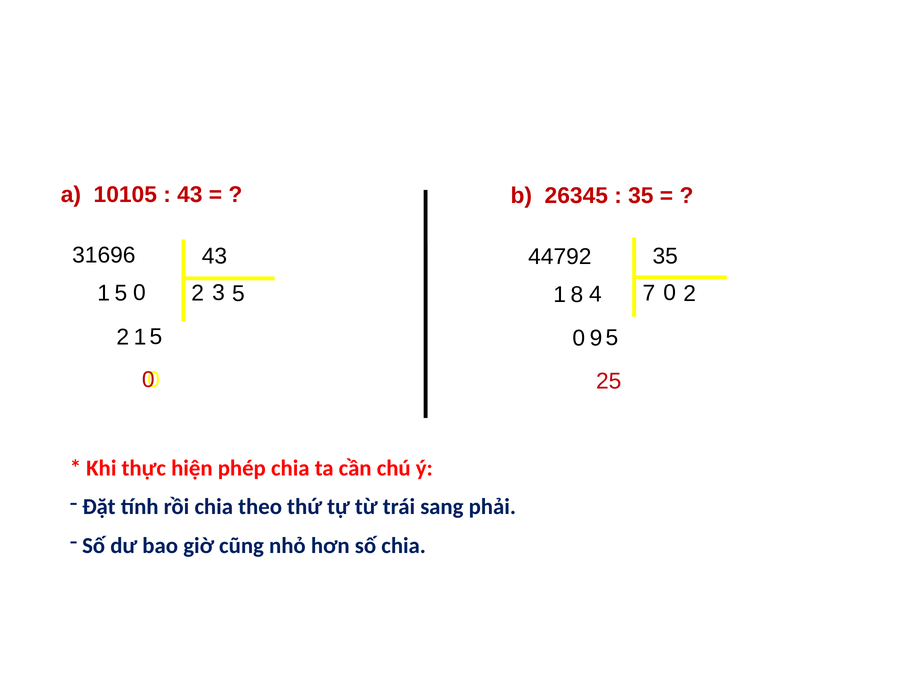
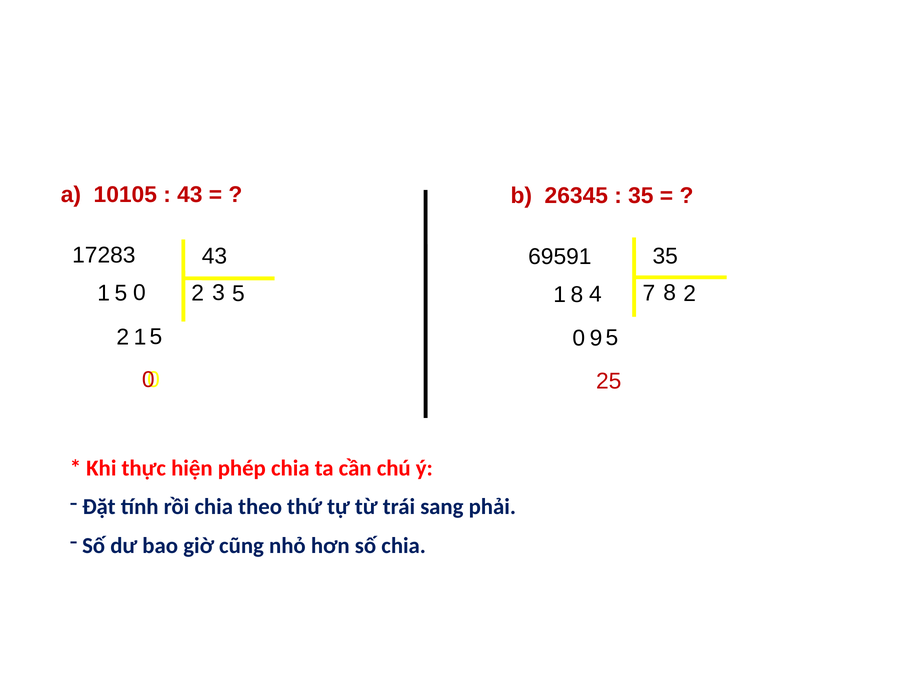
31696: 31696 -> 17283 (104, 255)
44792: 44792 -> 69591 (560, 257)
0: 0 -> 8 (670, 293)
